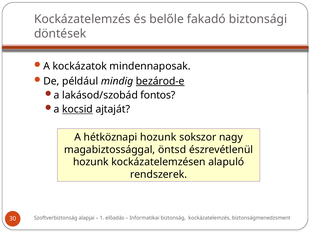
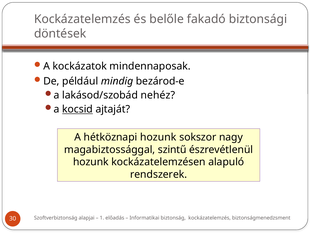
bezárod-e underline: present -> none (160, 81)
fontos: fontos -> nehéz (158, 95)
öntsd: öntsd -> szintű (172, 149)
